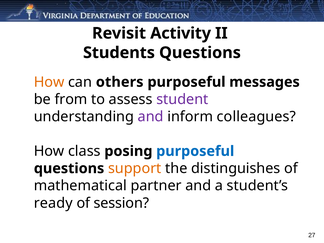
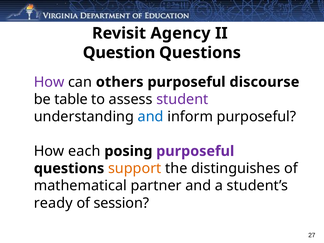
Activity: Activity -> Agency (180, 33)
Students: Students -> Question (119, 53)
How colour: orange -> purple (49, 82)
messages: messages -> discourse (264, 82)
from: from -> table (71, 99)
and colour: purple -> blue (151, 117)
inform colleagues: colleagues -> purposeful (256, 117)
class: class -> each (84, 151)
purposeful colour: blue -> purple (195, 151)
